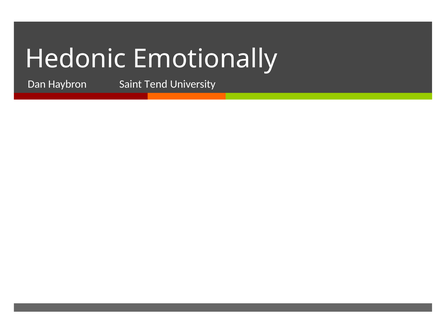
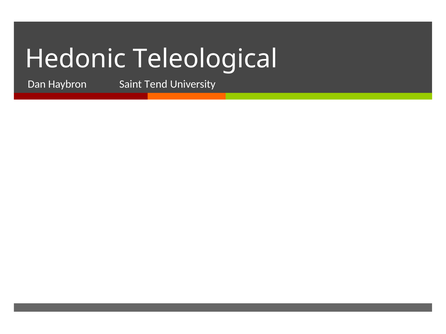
Emotionally: Emotionally -> Teleological (205, 59)
